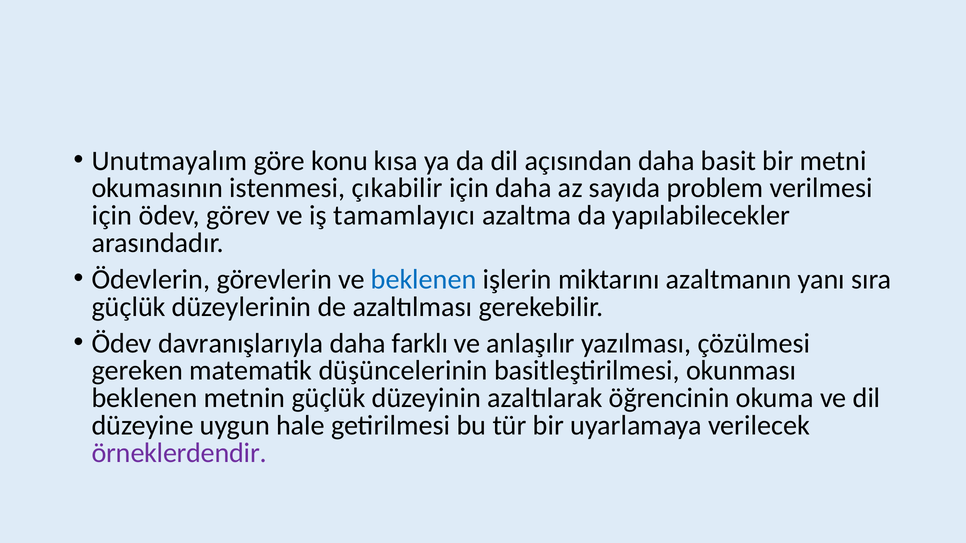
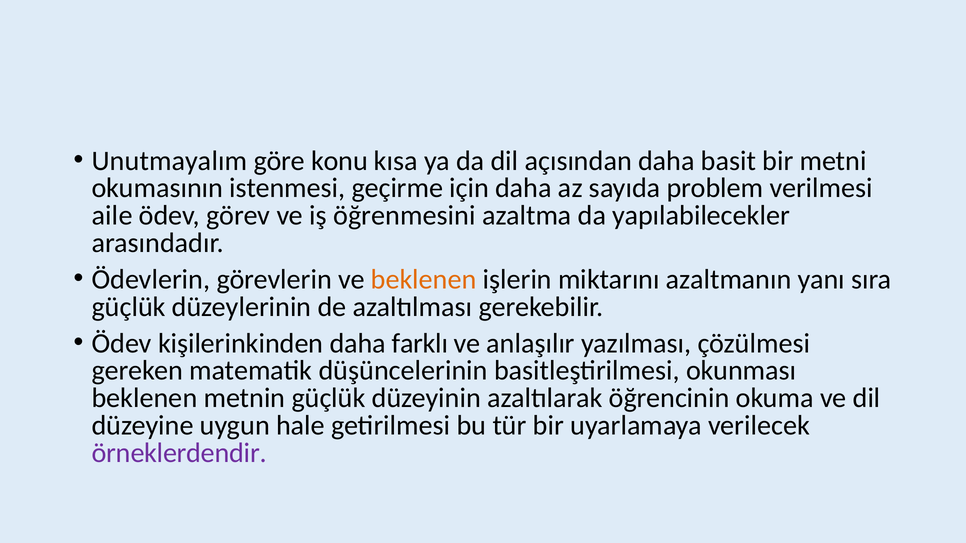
çıkabilir: çıkabilir -> geçirme (397, 188)
için: için -> aile (112, 216)
tamamlayıcı: tamamlayıcı -> öğrenmesini (404, 216)
beklenen colour: blue -> orange (424, 280)
davranışlarıyla: davranışlarıyla -> kişilerinkinden (241, 343)
